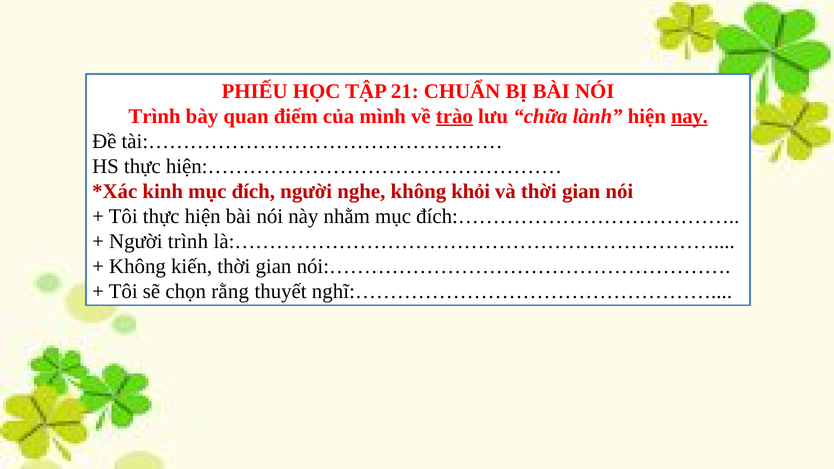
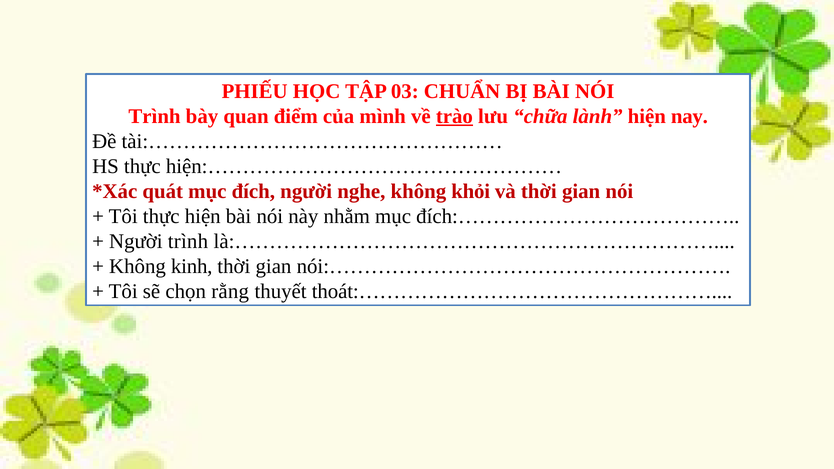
21: 21 -> 03 (405, 91)
nay underline: present -> none (689, 116)
kinh: kinh -> quát (163, 191)
kiến: kiến -> kinh (192, 266)
nghĩ:……………………………………………: nghĩ:…………………………………………… -> thoát:…………………………………………… (522, 291)
